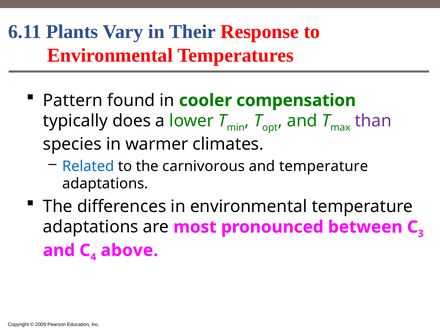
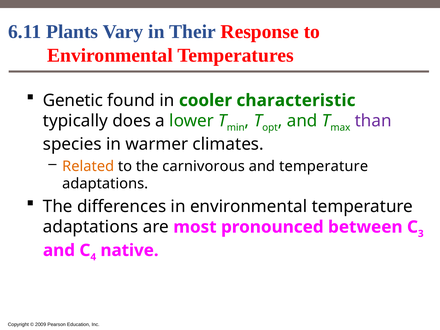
Pattern: Pattern -> Genetic (73, 100)
compensation: compensation -> characteristic (296, 100)
Related colour: blue -> orange (88, 166)
above: above -> native (130, 250)
